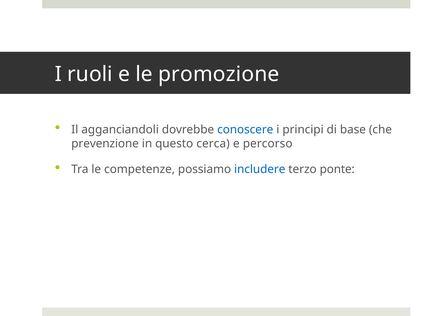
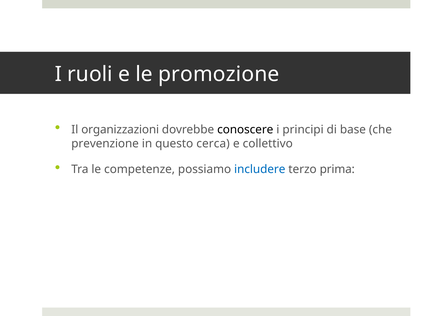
agganciandoli: agganciandoli -> organizzazioni (120, 129)
conoscere colour: blue -> black (245, 129)
percorso: percorso -> collettivo (268, 144)
ponte: ponte -> prima (337, 169)
